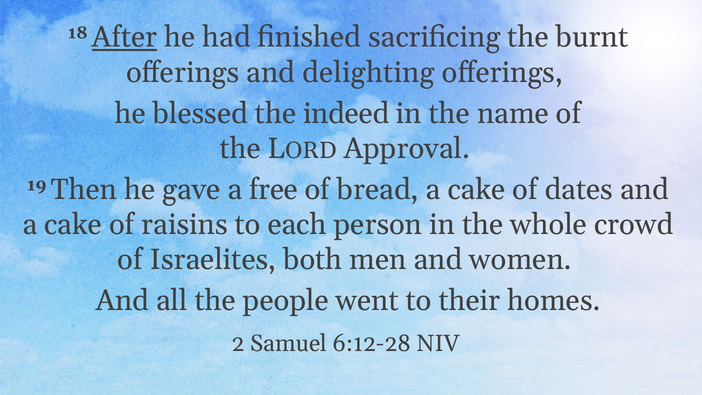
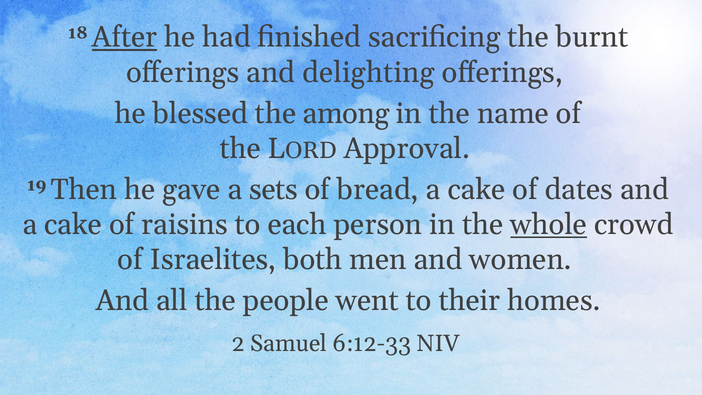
indeed: indeed -> among (346, 113)
free: free -> sets (274, 189)
whole underline: none -> present (549, 225)
6:12-28: 6:12-28 -> 6:12-33 (372, 344)
